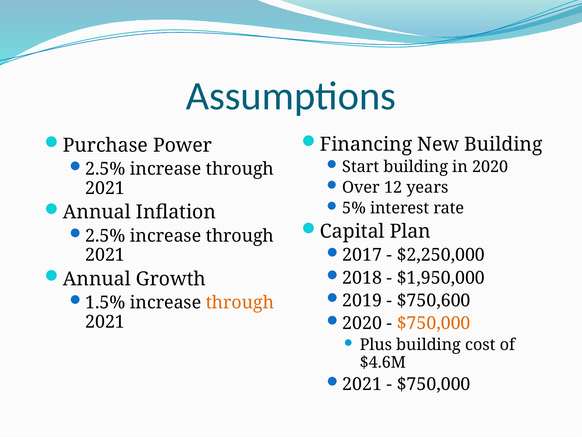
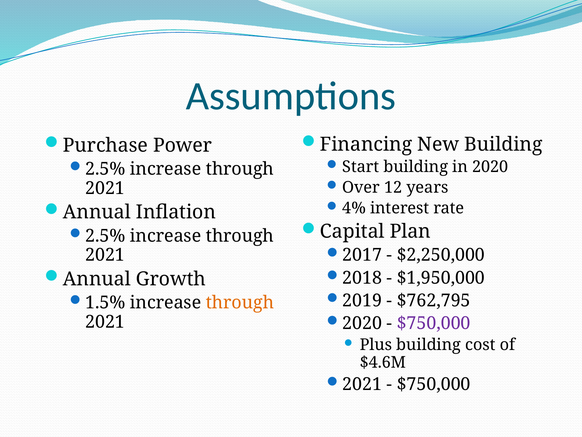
5%: 5% -> 4% (354, 208)
$750,600: $750,600 -> $762,795 (434, 300)
$750,000 colour: orange -> purple (434, 323)
